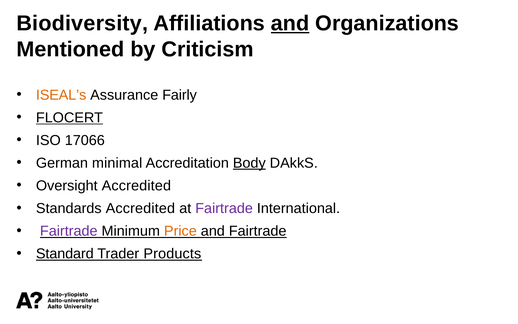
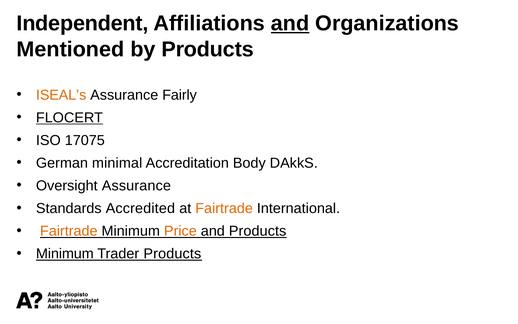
Biodiversity: Biodiversity -> Independent (83, 23)
by Criticism: Criticism -> Products (208, 49)
17066: 17066 -> 17075 (85, 140)
Body underline: present -> none (249, 163)
Oversight Accredited: Accredited -> Assurance (136, 186)
Fairtrade colour: purple -> orange (224, 208)
Fairtrade colour: purple -> orange (69, 231)
and Fairtrade: Fairtrade -> Products (258, 231)
Standard: Standard -> Minimum (65, 254)
